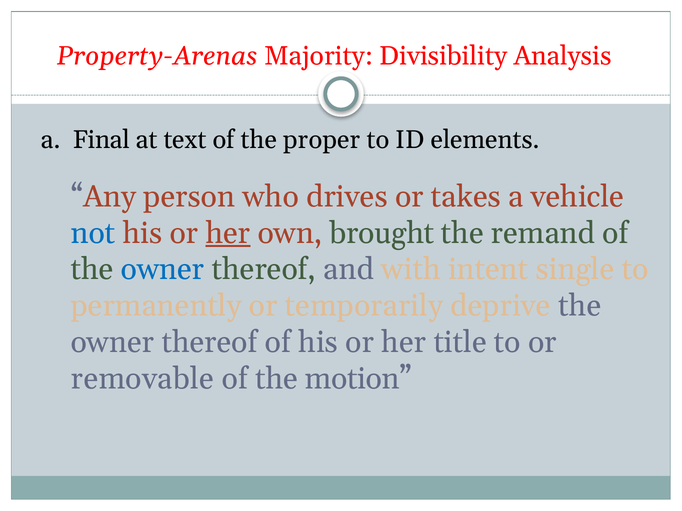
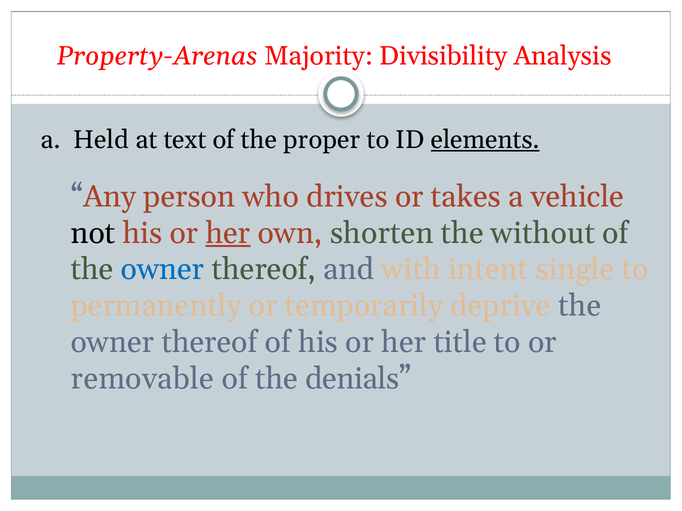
Final: Final -> Held (101, 140)
elements underline: none -> present (485, 140)
not colour: blue -> black (93, 233)
brought: brought -> shorten (382, 233)
remand: remand -> without (543, 233)
motion: motion -> denials (358, 379)
